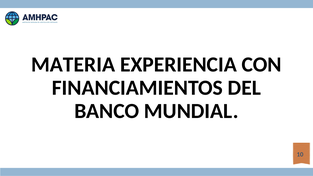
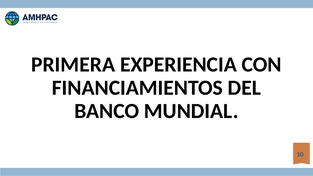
MATERIA: MATERIA -> PRIMERA (73, 65)
